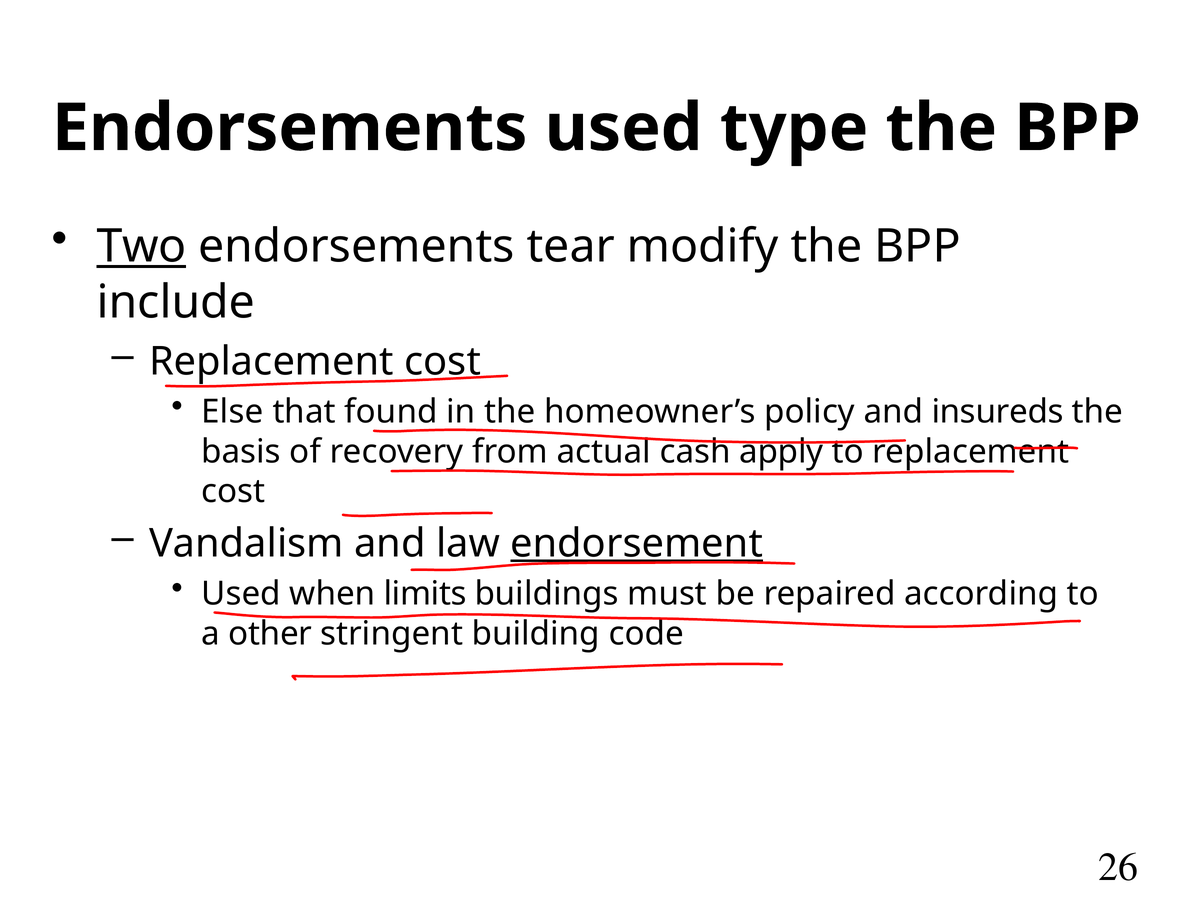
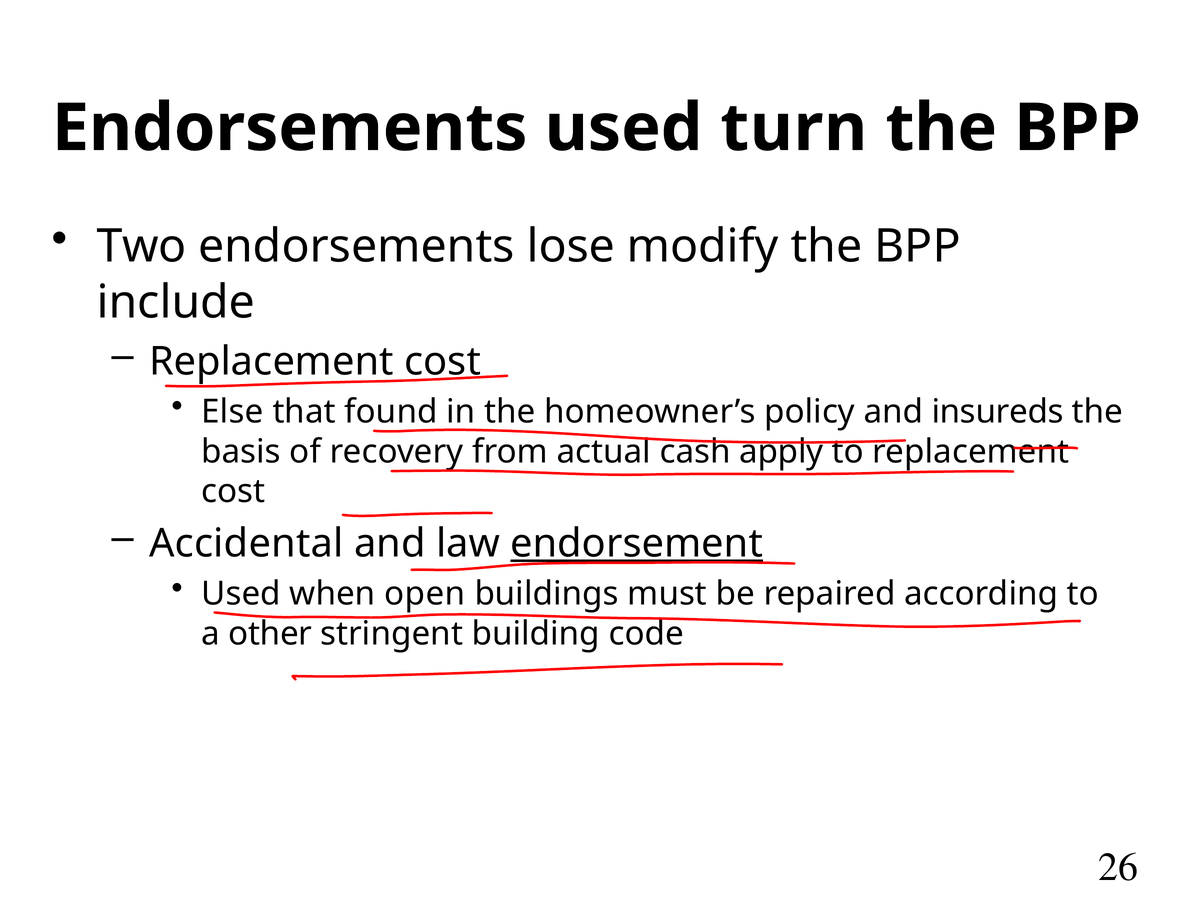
type: type -> turn (794, 128)
Two underline: present -> none (142, 246)
tear: tear -> lose (571, 246)
Vandalism: Vandalism -> Accidental (246, 544)
limits: limits -> open (425, 594)
